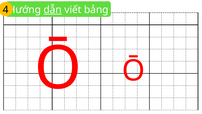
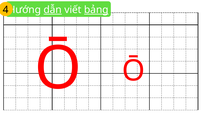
bảng underline: none -> present (96, 10)
